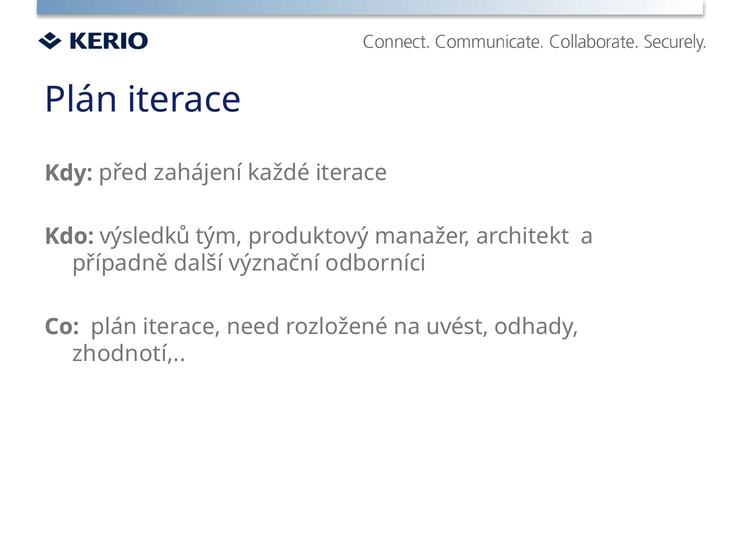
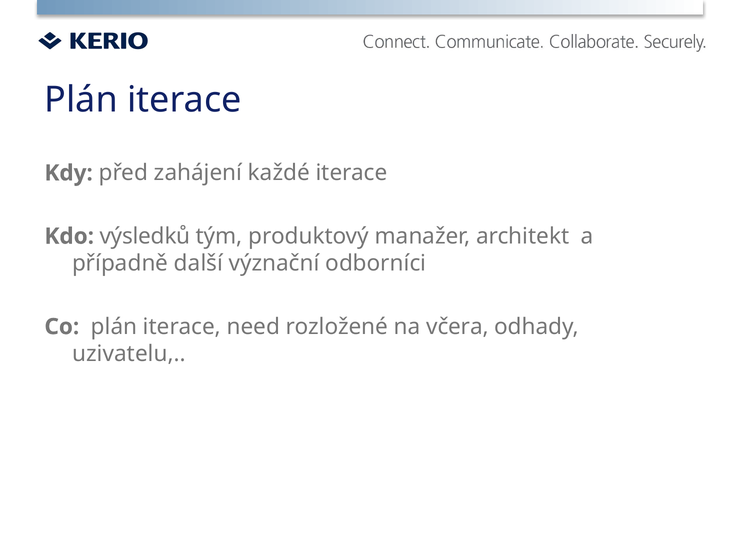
uvést: uvést -> včera (457, 327)
zhodnotí: zhodnotí -> uzivatelu (129, 354)
